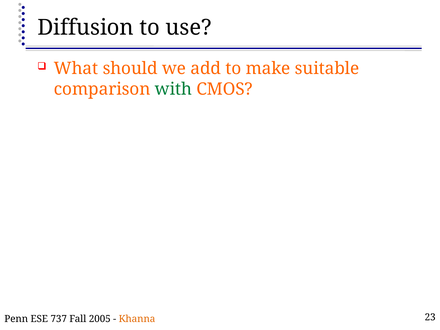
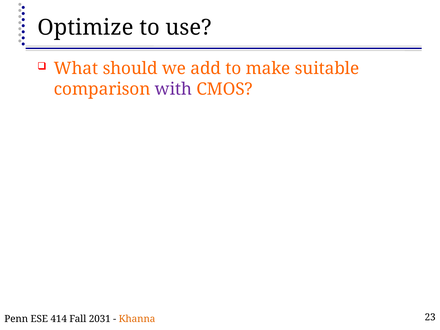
Diffusion: Diffusion -> Optimize (85, 28)
with colour: green -> purple (173, 89)
737: 737 -> 414 (59, 319)
2005: 2005 -> 2031 (100, 319)
